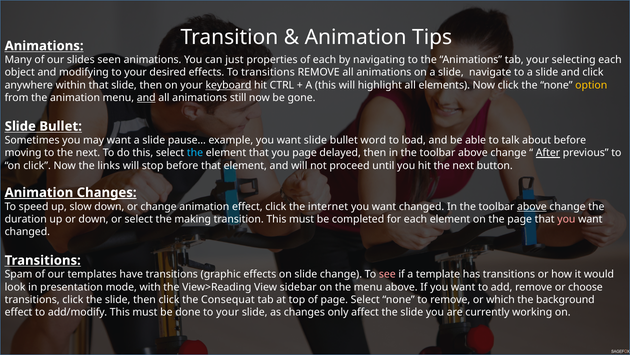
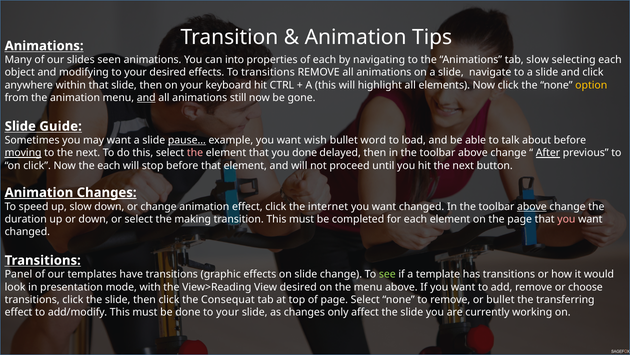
just: just -> into (235, 60)
tab your: your -> slow (538, 60)
keyboard underline: present -> none (228, 85)
Bullet: Bullet -> Guide (61, 126)
pause… underline: none -> present (187, 140)
want slide: slide -> wish (315, 140)
moving underline: none -> present (23, 153)
the colour: light blue -> pink (195, 153)
you page: page -> done (305, 153)
the links: links -> each (109, 165)
Spam: Spam -> Panel (18, 274)
see colour: pink -> light green (387, 274)
View sidebar: sidebar -> desired (298, 287)
or which: which -> bullet (500, 299)
background: background -> transferring (565, 299)
